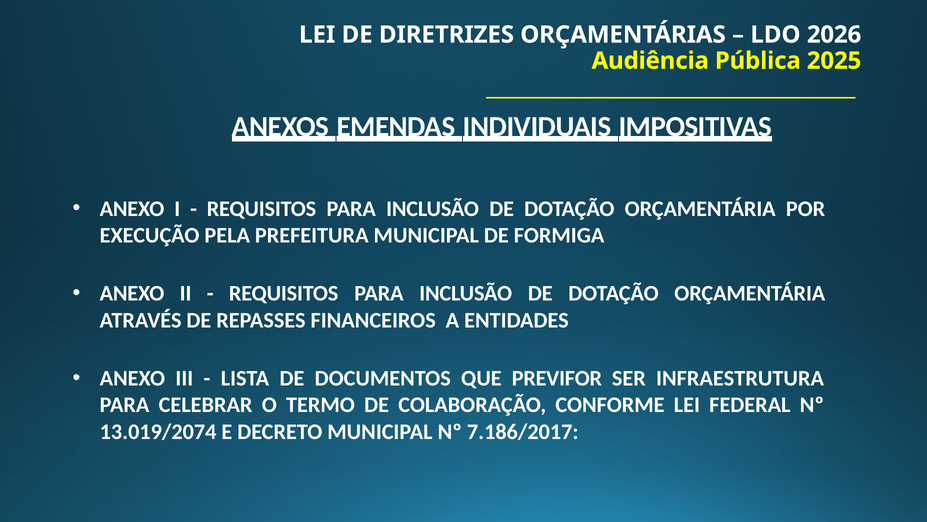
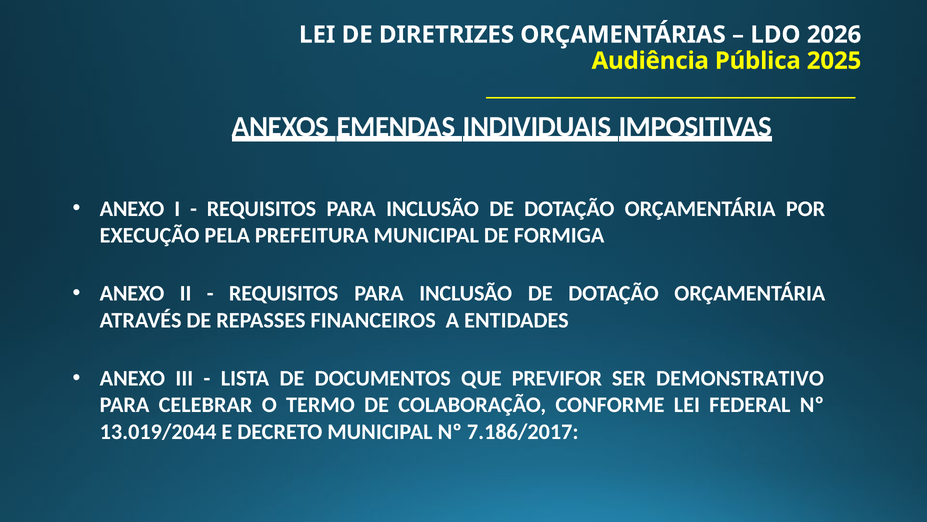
INFRAESTRUTURA: INFRAESTRUTURA -> DEMONSTRATIVO (740, 378)
13.019/2074: 13.019/2074 -> 13.019/2044 (158, 431)
